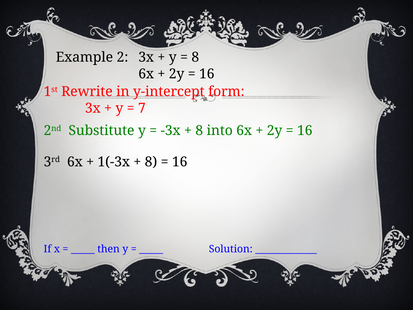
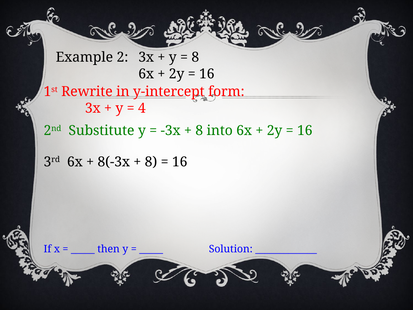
7: 7 -> 4 (142, 108)
1(-3x: 1(-3x -> 8(-3x (114, 162)
